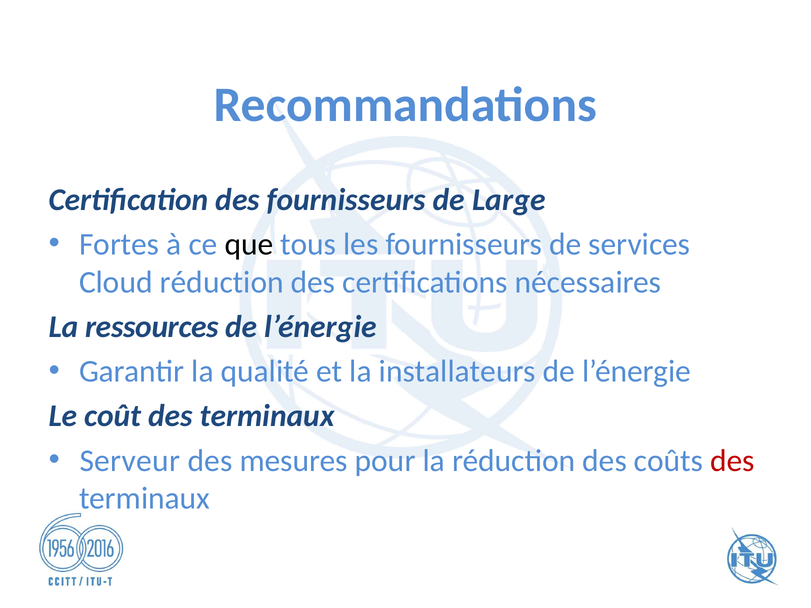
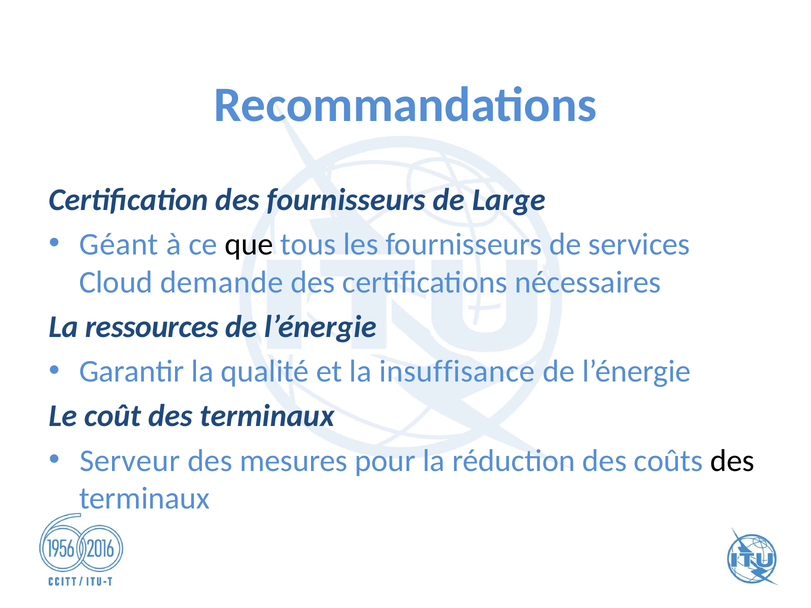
Fortes: Fortes -> Géant (119, 244)
Cloud réduction: réduction -> demande (222, 282)
installateurs: installateurs -> insuffisance (457, 372)
des colour: red -> black (732, 461)
